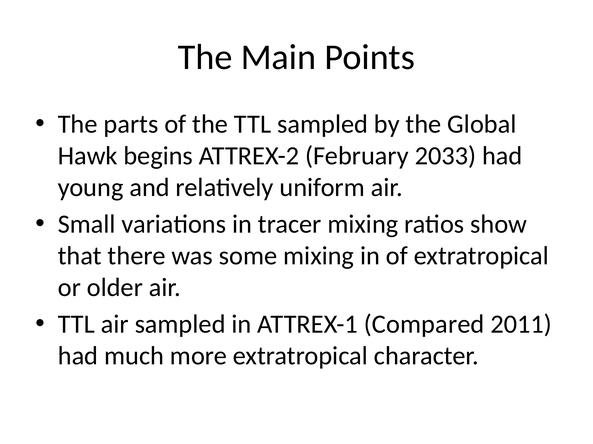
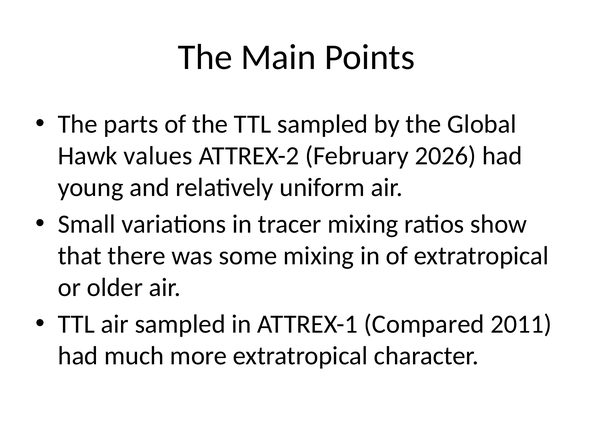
begins: begins -> values (158, 156)
2033: 2033 -> 2026 (445, 156)
